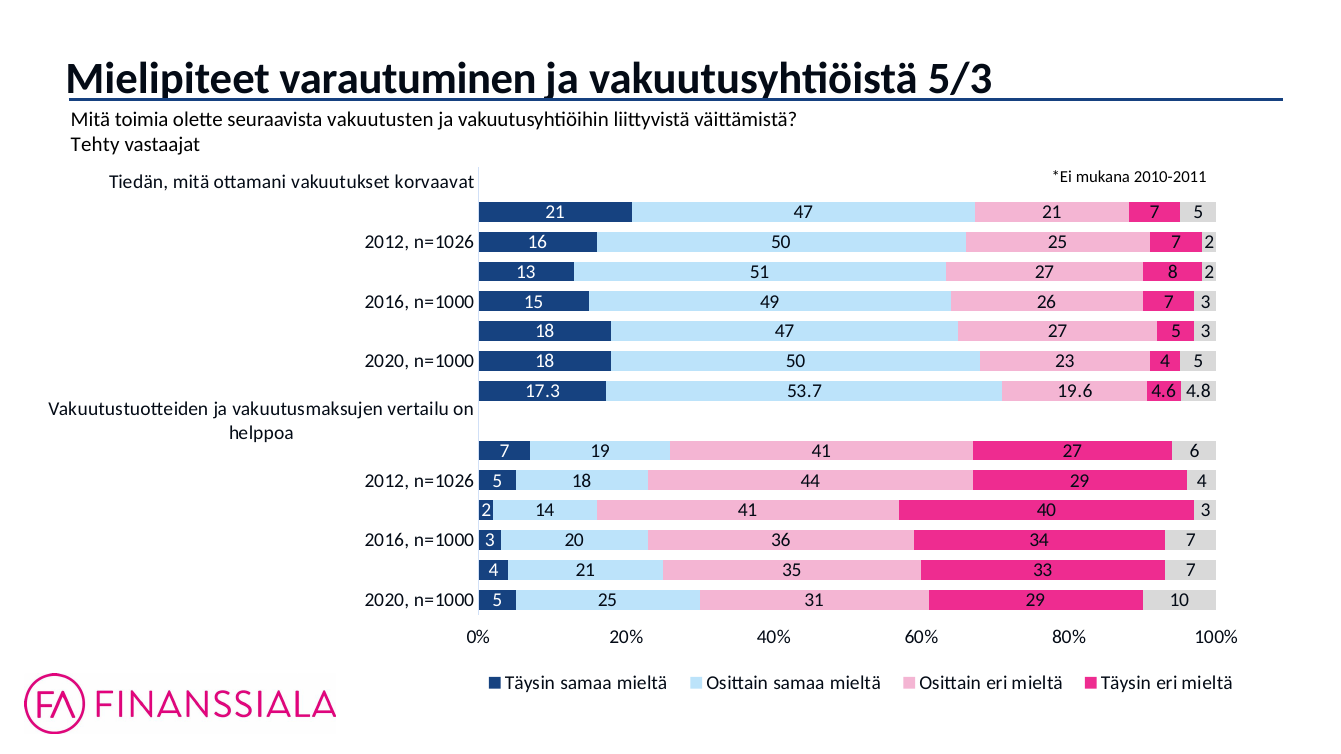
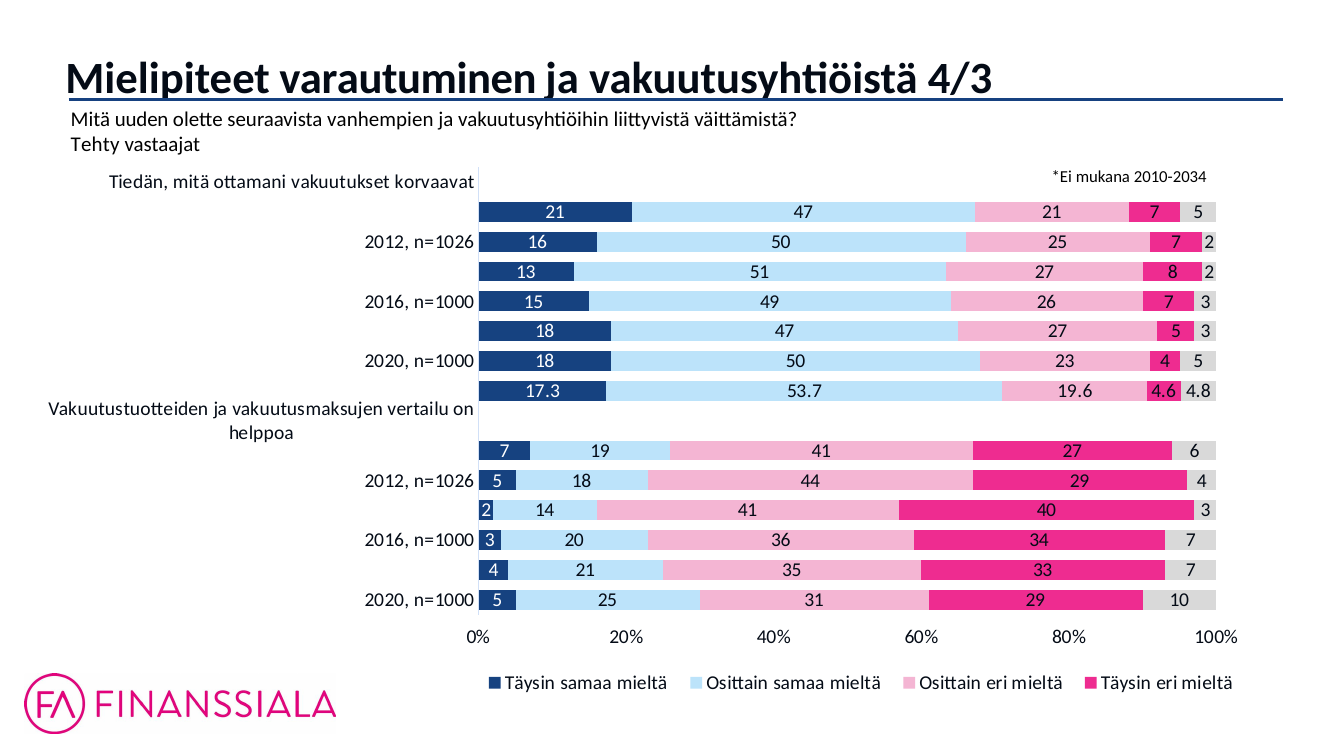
5/3: 5/3 -> 4/3 (960, 78)
toimia: toimia -> uuden (142, 120)
vakuutusten: vakuutusten -> vanhempien (380, 120)
2010-2011: 2010-2011 -> 2010-2034 (1170, 177)
